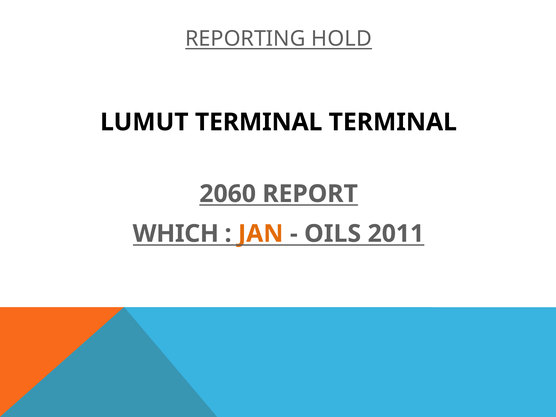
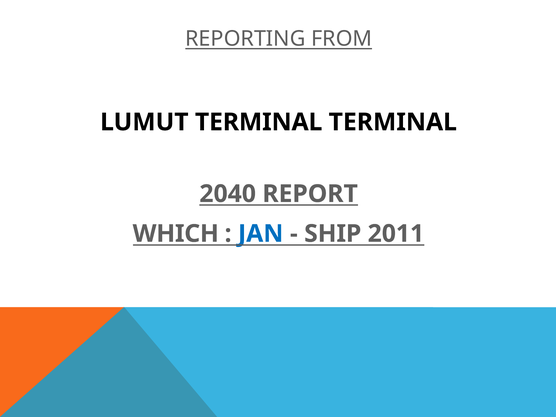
HOLD: HOLD -> FROM (342, 39)
2060: 2060 -> 2040 (228, 194)
JAN colour: orange -> blue (261, 234)
OILS: OILS -> SHIP (333, 234)
